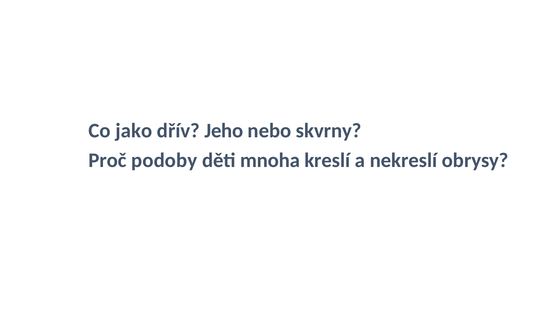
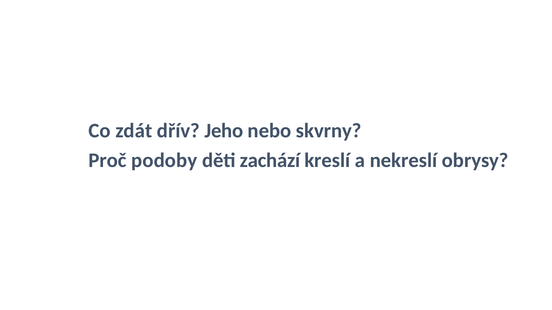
jako: jako -> zdát (134, 131)
mnoha: mnoha -> zachází (270, 160)
